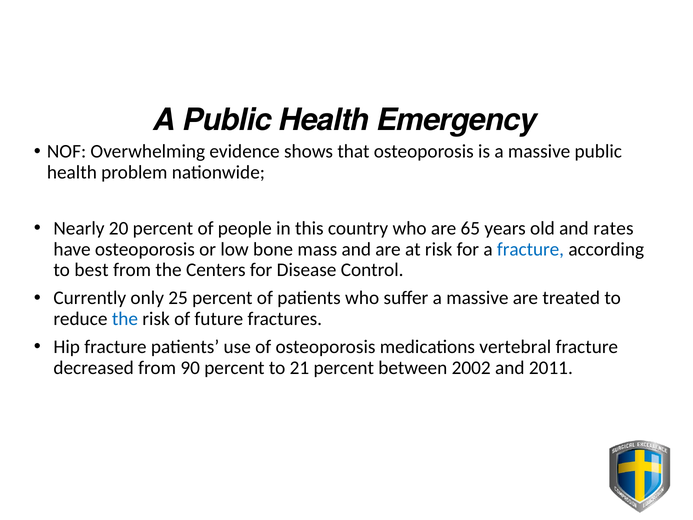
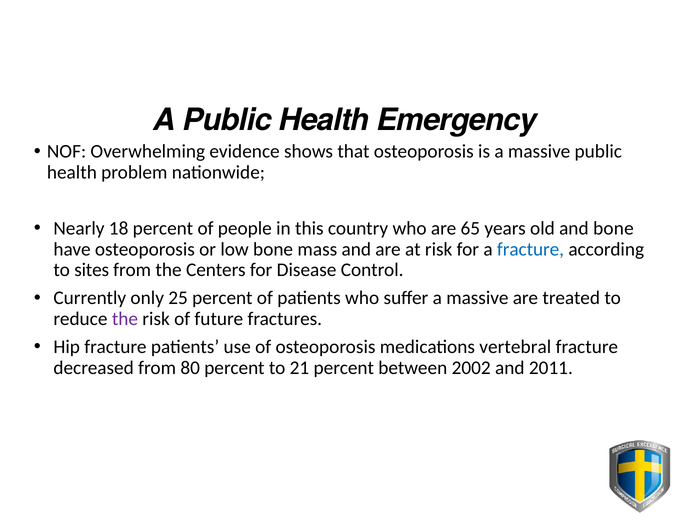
20: 20 -> 18 (119, 228)
and rates: rates -> bone (613, 228)
best: best -> sites (92, 270)
the colour: blue -> purple (125, 319)
90: 90 -> 80 (190, 368)
